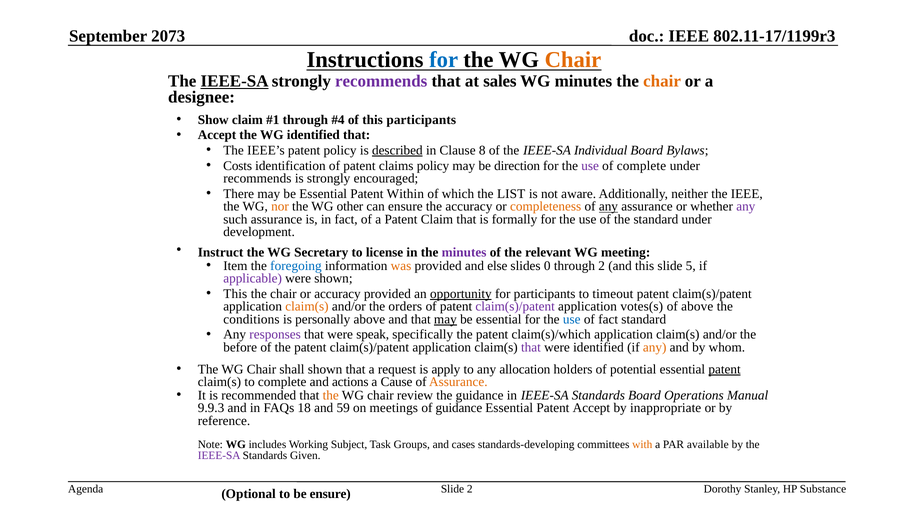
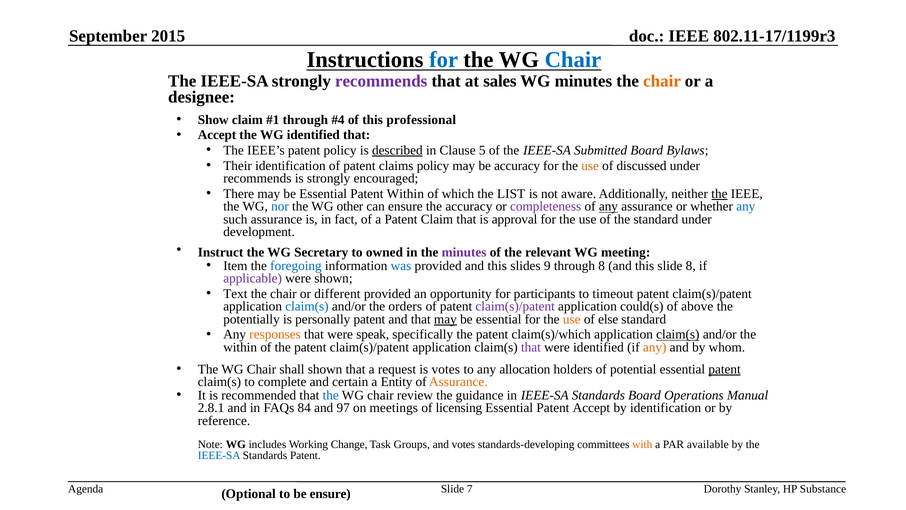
2073: 2073 -> 2015 (168, 36)
Chair colour: orange -> blue (573, 60)
IEEE-SA underline: present -> none (235, 81)
this participants: participants -> professional (421, 120)
8: 8 -> 5 (482, 150)
Individual: Individual -> Submitted (601, 150)
Costs: Costs -> Their (238, 166)
be direction: direction -> accuracy (517, 166)
use colour: purple -> orange (590, 166)
of complete: complete -> discussed (642, 166)
the underline: none -> present (719, 194)
nor colour: orange -> blue (280, 206)
completeness colour: orange -> purple (546, 206)
any colour: purple -> blue (746, 206)
formally: formally -> approval (515, 219)
license: license -> owned (384, 252)
was colour: orange -> blue (401, 266)
provided and else: else -> this (497, 266)
0: 0 -> 9 (547, 266)
through 2: 2 -> 8 (602, 266)
slide 5: 5 -> 8 (691, 266)
This: This -> Text (235, 294)
or accuracy: accuracy -> different (337, 294)
opportunity underline: present -> none (461, 294)
claim(s colour: orange -> blue (307, 306)
votes(s: votes(s -> could(s (642, 306)
conditions: conditions -> potentially (252, 319)
personally above: above -> patent (369, 319)
use colour: blue -> orange (572, 319)
of fact: fact -> else (608, 319)
responses colour: purple -> orange (275, 334)
claim(s underline: none -> present (678, 334)
before: before -> within (240, 347)
is apply: apply -> votes (446, 369)
actions: actions -> certain (350, 382)
Cause: Cause -> Entity (397, 382)
the colour: orange -> blue (331, 395)
9.9.3: 9.9.3 -> 2.8.1 (211, 408)
18: 18 -> 84 (304, 408)
59: 59 -> 97 (343, 408)
of guidance: guidance -> licensing (459, 408)
by inappropriate: inappropriate -> identification (666, 408)
Subject: Subject -> Change (349, 444)
and cases: cases -> votes (463, 444)
IEEE-SA colour: purple -> blue (219, 455)
Standards Given: Given -> Patent (305, 455)
Slide 2: 2 -> 7 (470, 489)
